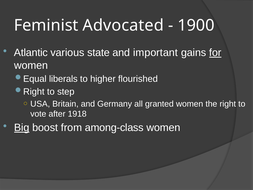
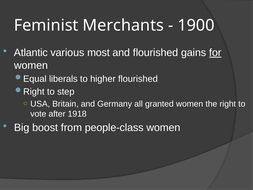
Advocated: Advocated -> Merchants (123, 25)
state: state -> most (98, 53)
and important: important -> flourished (156, 53)
Big underline: present -> none (22, 127)
among-class: among-class -> people-class (114, 127)
